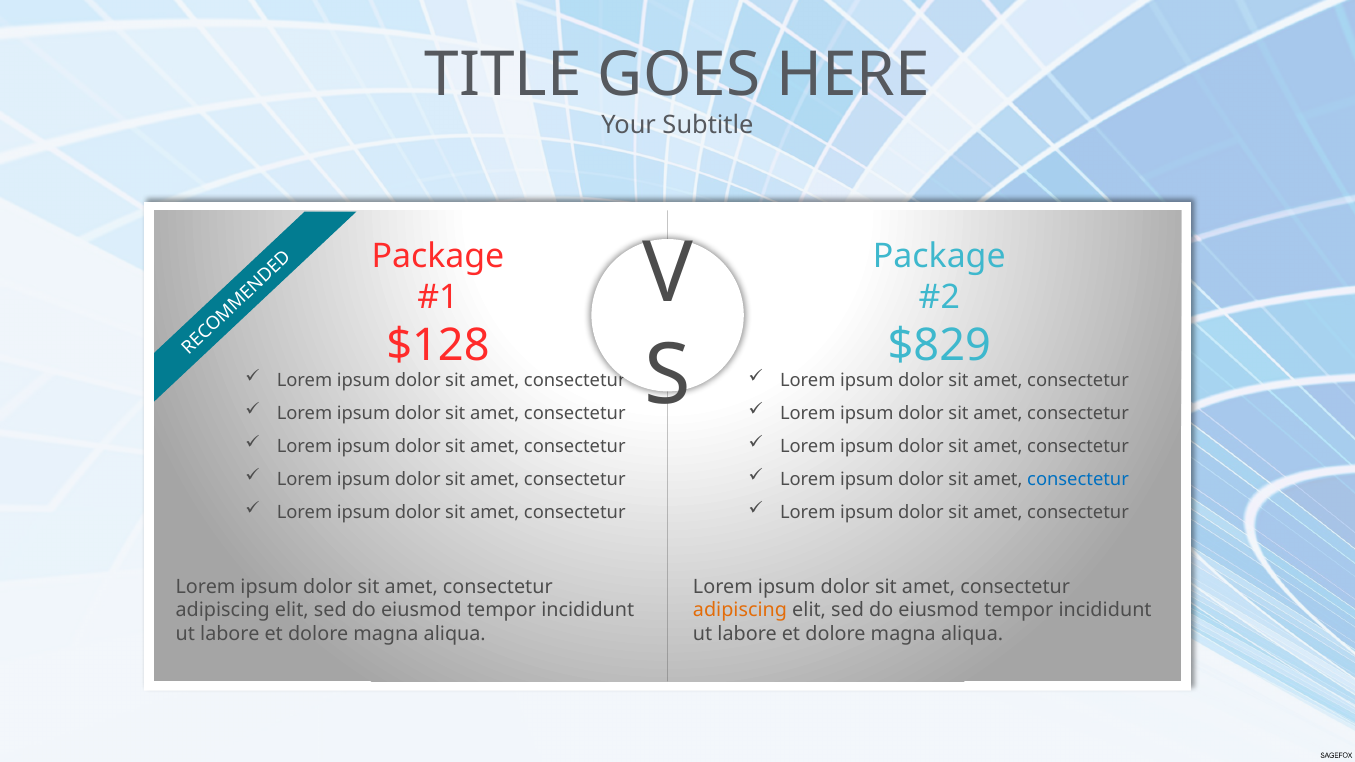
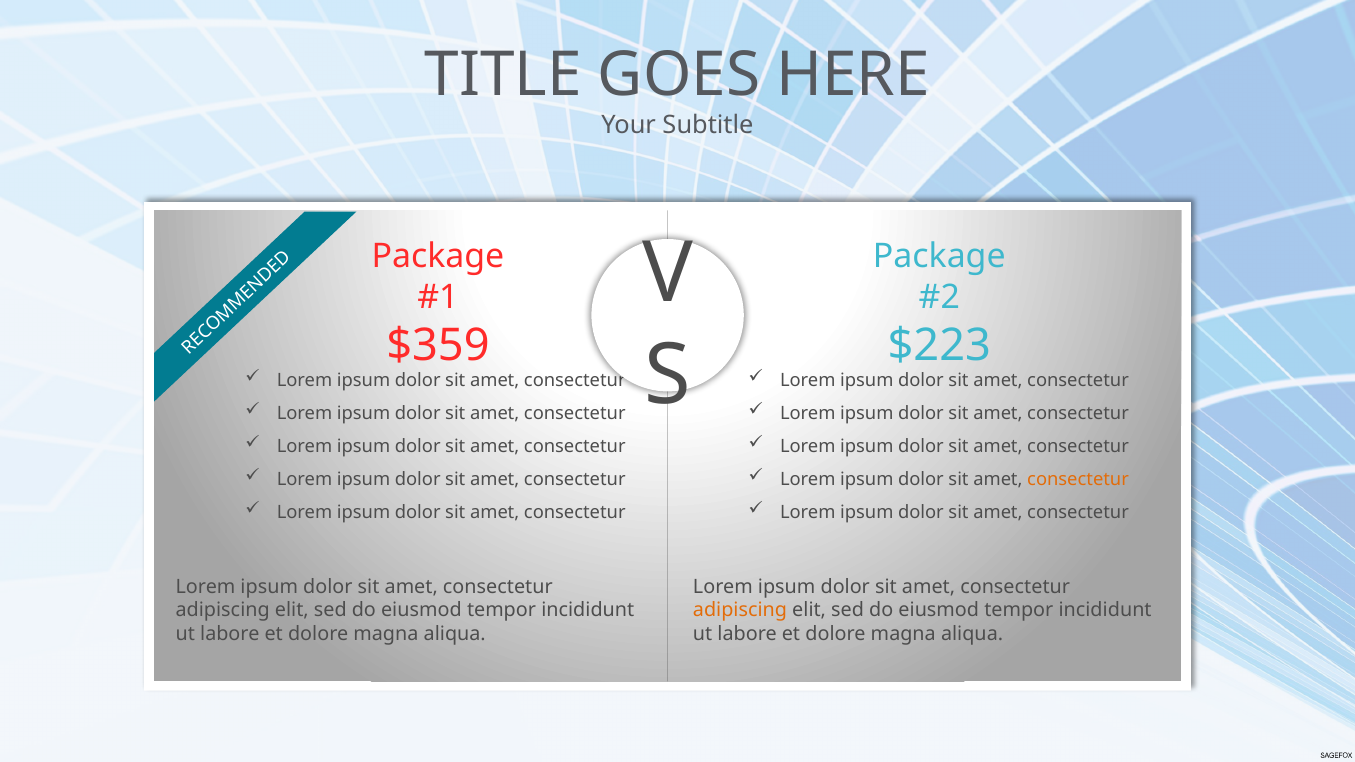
$128: $128 -> $359 (438, 346)
$829: $829 -> $223 (939, 346)
consectetur colour: blue -> orange (1078, 480)
